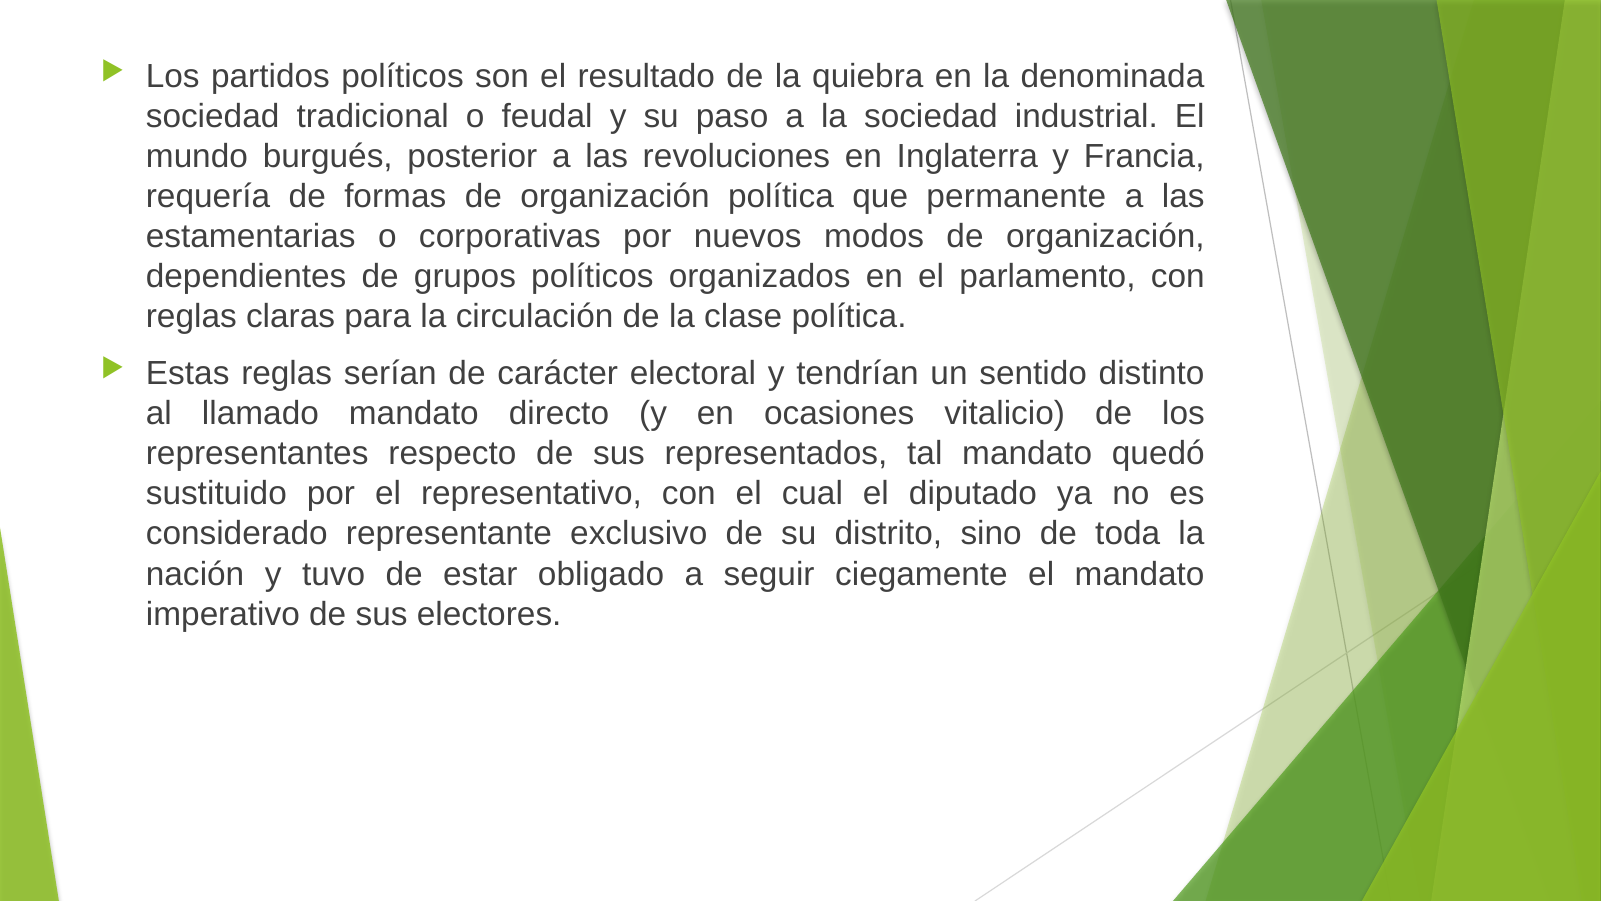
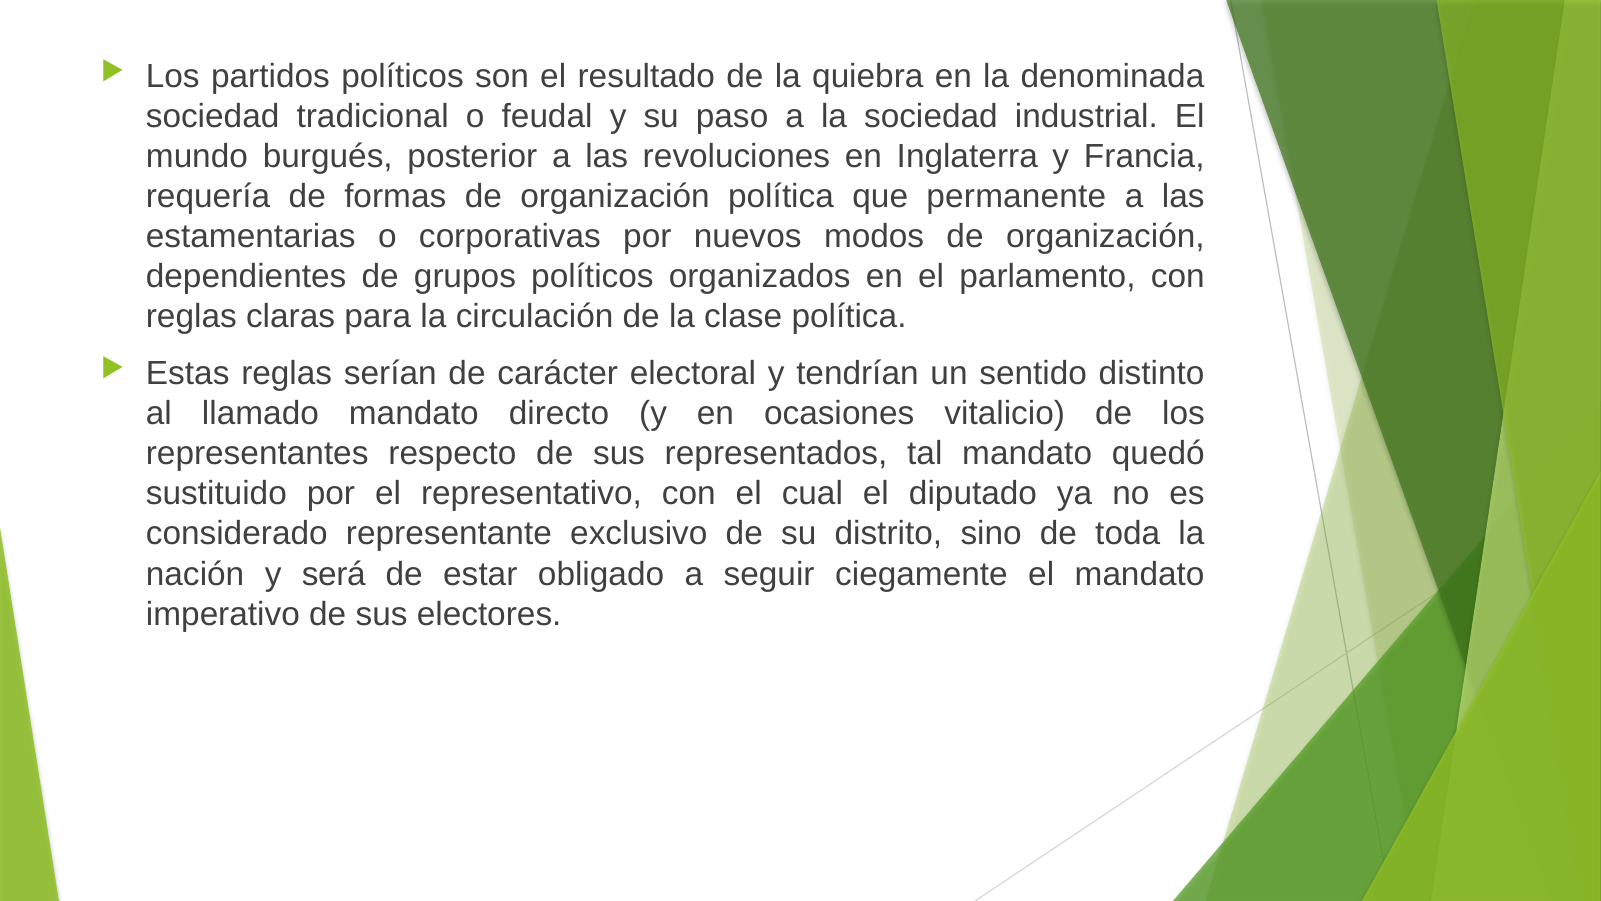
tuvo: tuvo -> será (334, 574)
